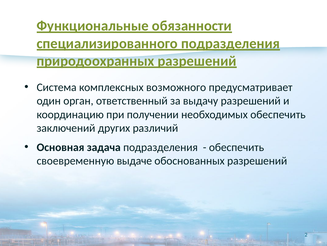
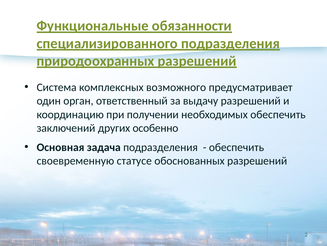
различий: различий -> особенно (155, 128)
выдаче: выдаче -> статусе (134, 160)
